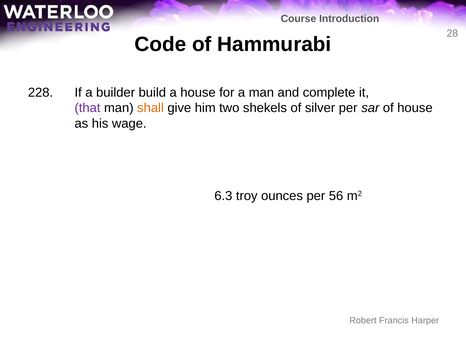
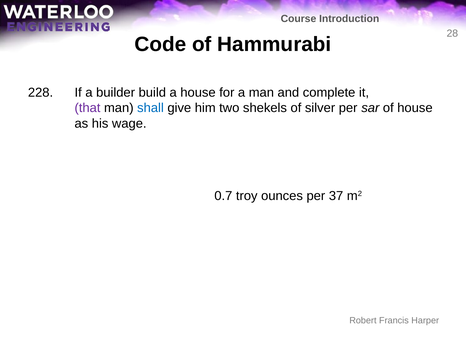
shall colour: orange -> blue (150, 108)
6.3: 6.3 -> 0.7 (223, 196)
56: 56 -> 37 (336, 196)
